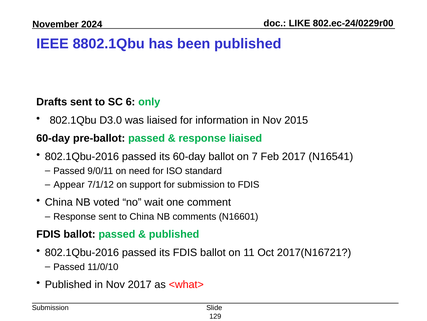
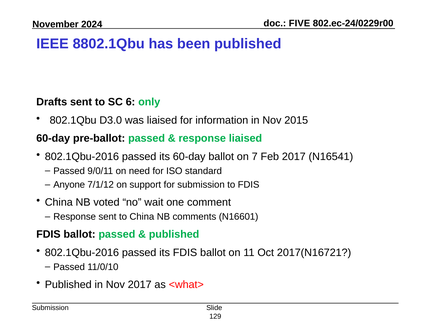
LIKE: LIKE -> FIVE (299, 23)
Appear: Appear -> Anyone (69, 184)
